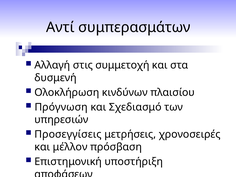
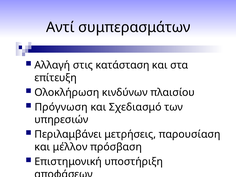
συμμετοχή: συμμετοχή -> κατάσταση (122, 65)
δυσμενή: δυσμενή -> επίτευξη (56, 78)
Προσεγγίσεις: Προσεγγίσεις -> Περιλαμβάνει (68, 134)
χρονοσειρές: χρονοσειρές -> παρουσίαση (190, 134)
